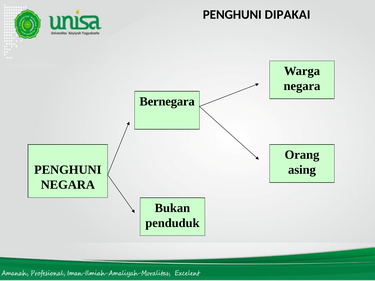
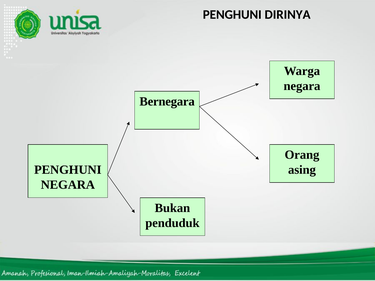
DIPAKAI: DIPAKAI -> DIRINYA (288, 15)
